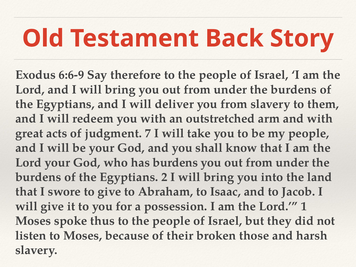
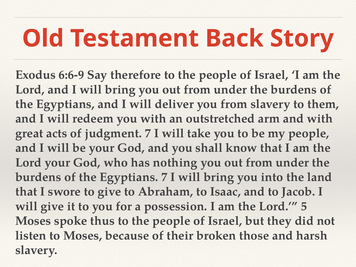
has burdens: burdens -> nothing (175, 163)
Egyptians 2: 2 -> 7 (164, 177)
1: 1 -> 5 (304, 206)
